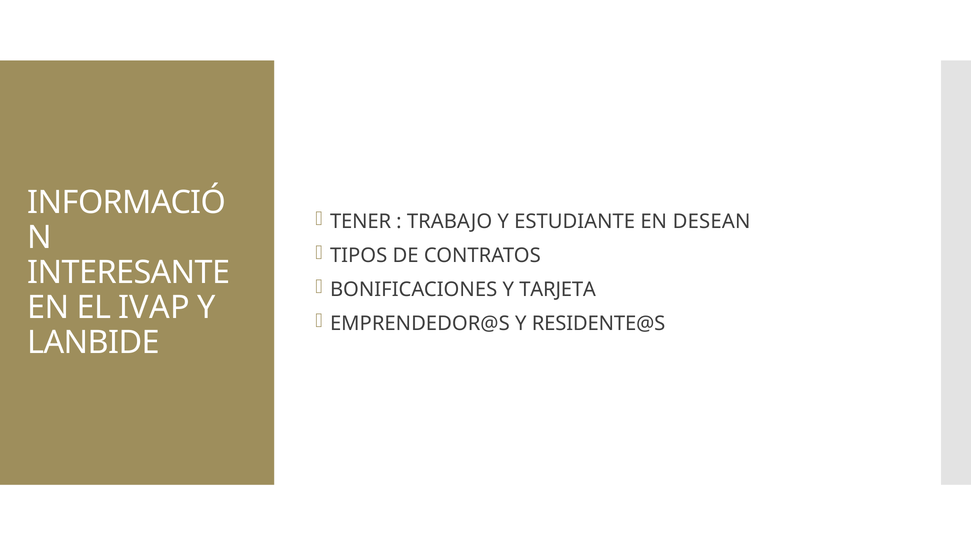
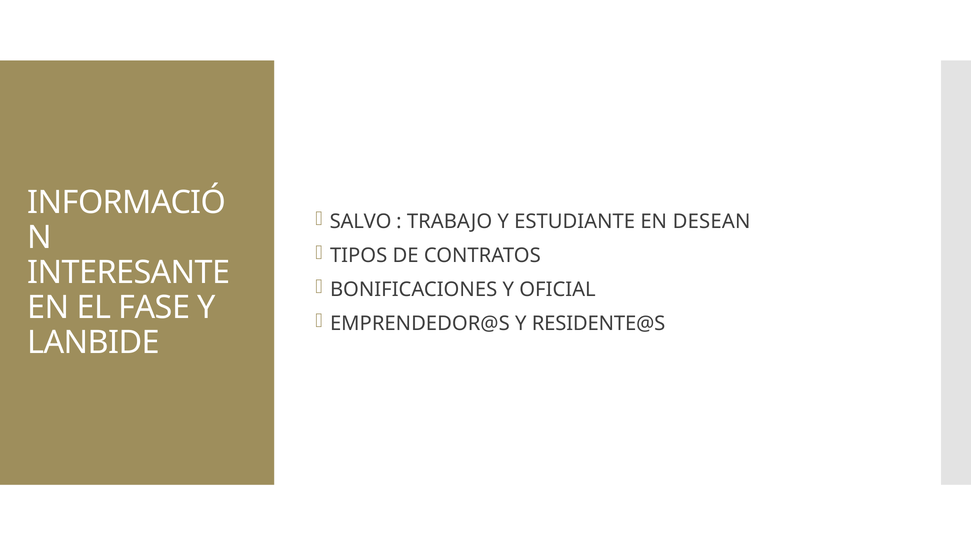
TENER: TENER -> SALVO (361, 222)
TARJETA: TARJETA -> OFICIAL (558, 290)
IVAP: IVAP -> FASE (154, 308)
